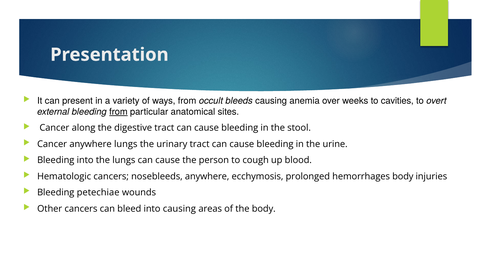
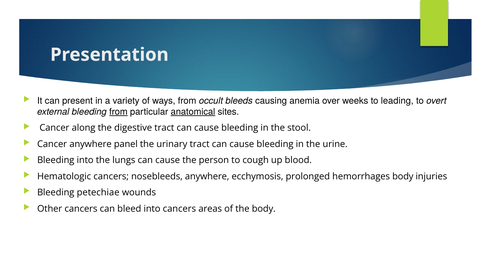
cavities: cavities -> leading (397, 101)
anatomical underline: none -> present (193, 112)
anywhere lungs: lungs -> panel (126, 144)
into causing: causing -> cancers (179, 209)
